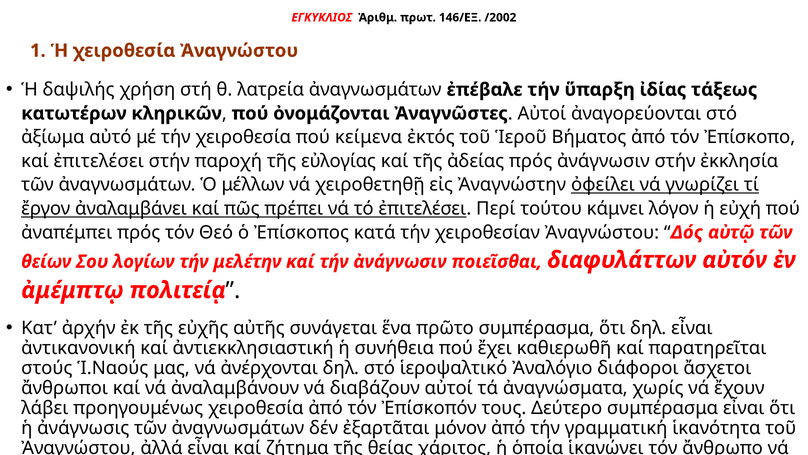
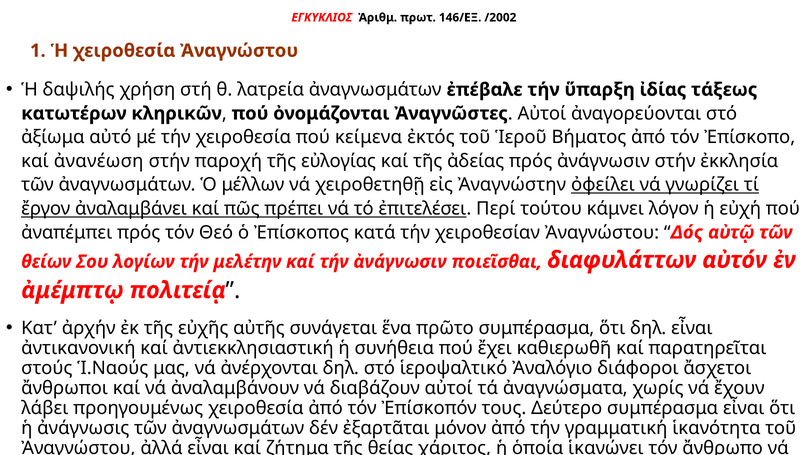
καί ἐπιτελέσει: ἐπιτελέσει -> ἀνανέωση (99, 161)
